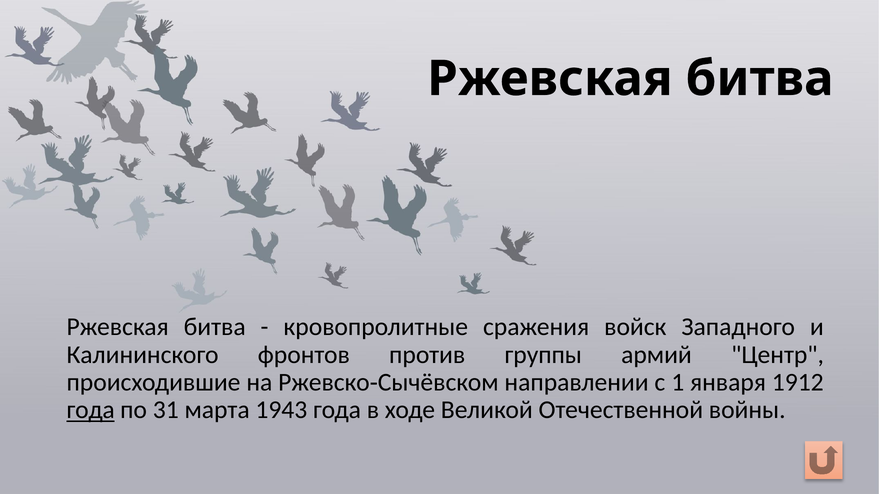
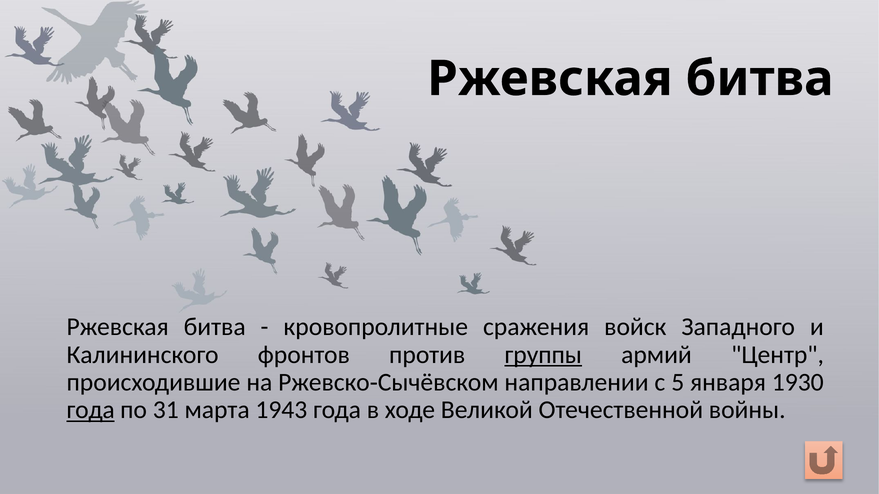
группы underline: none -> present (543, 355)
1: 1 -> 5 (678, 383)
1912: 1912 -> 1930 (798, 383)
